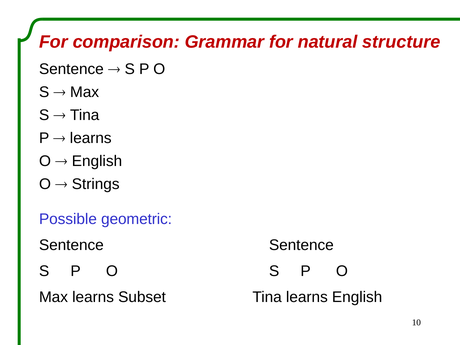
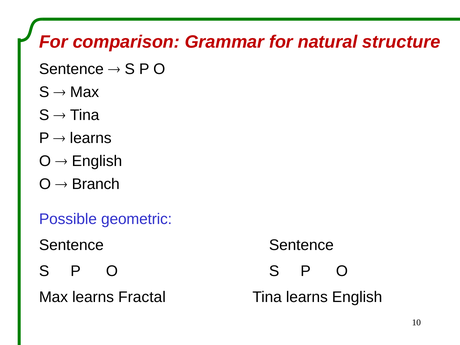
Strings: Strings -> Branch (96, 184)
Subset: Subset -> Fractal (142, 297)
